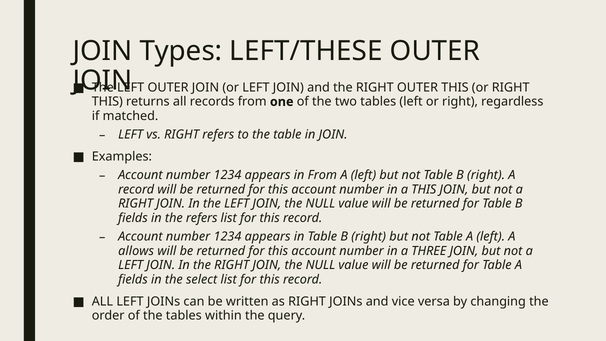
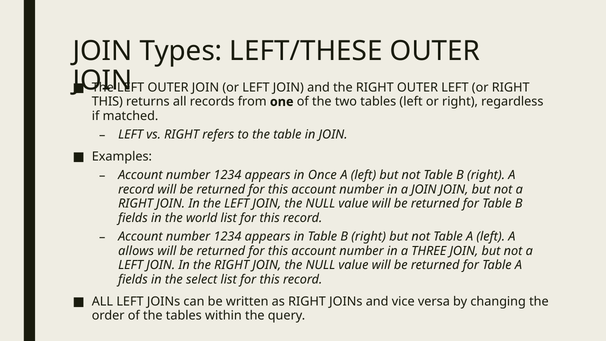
OUTER THIS: THIS -> LEFT (455, 87)
in From: From -> Once (322, 175)
a THIS: THIS -> JOIN (424, 189)
the refers: refers -> world (202, 218)
